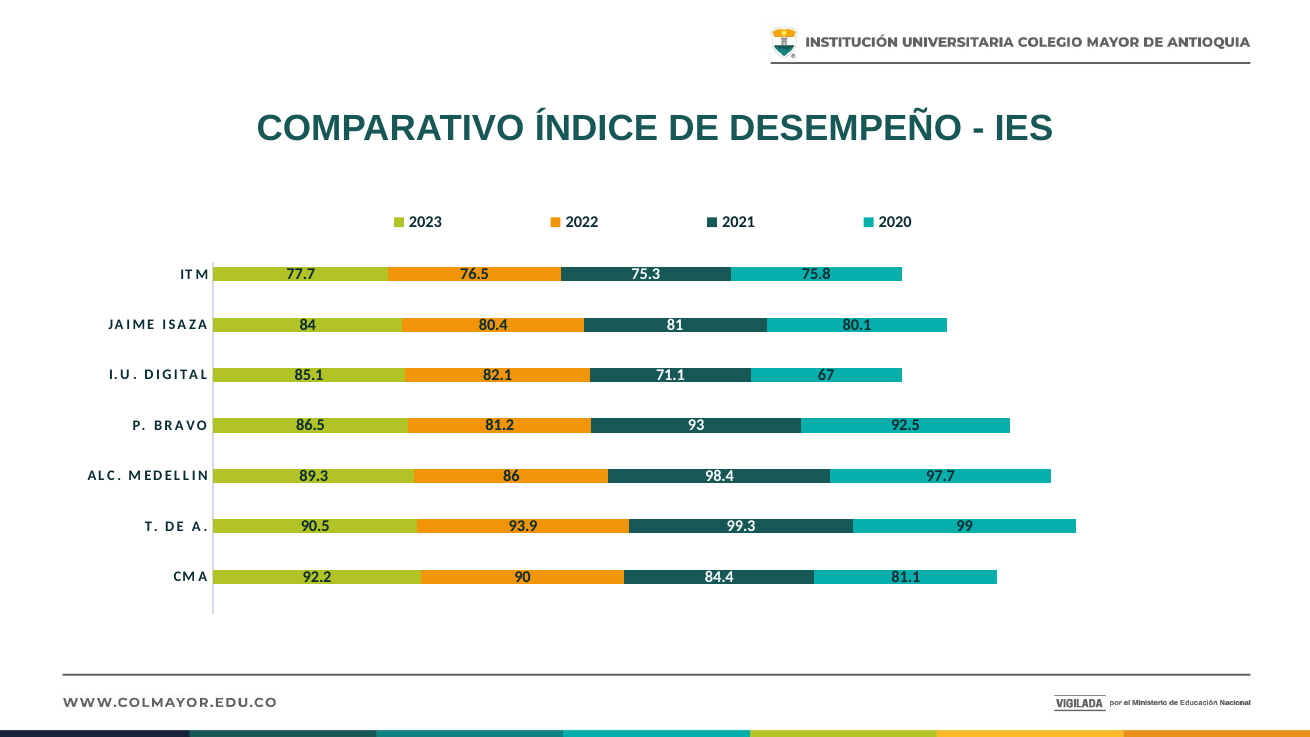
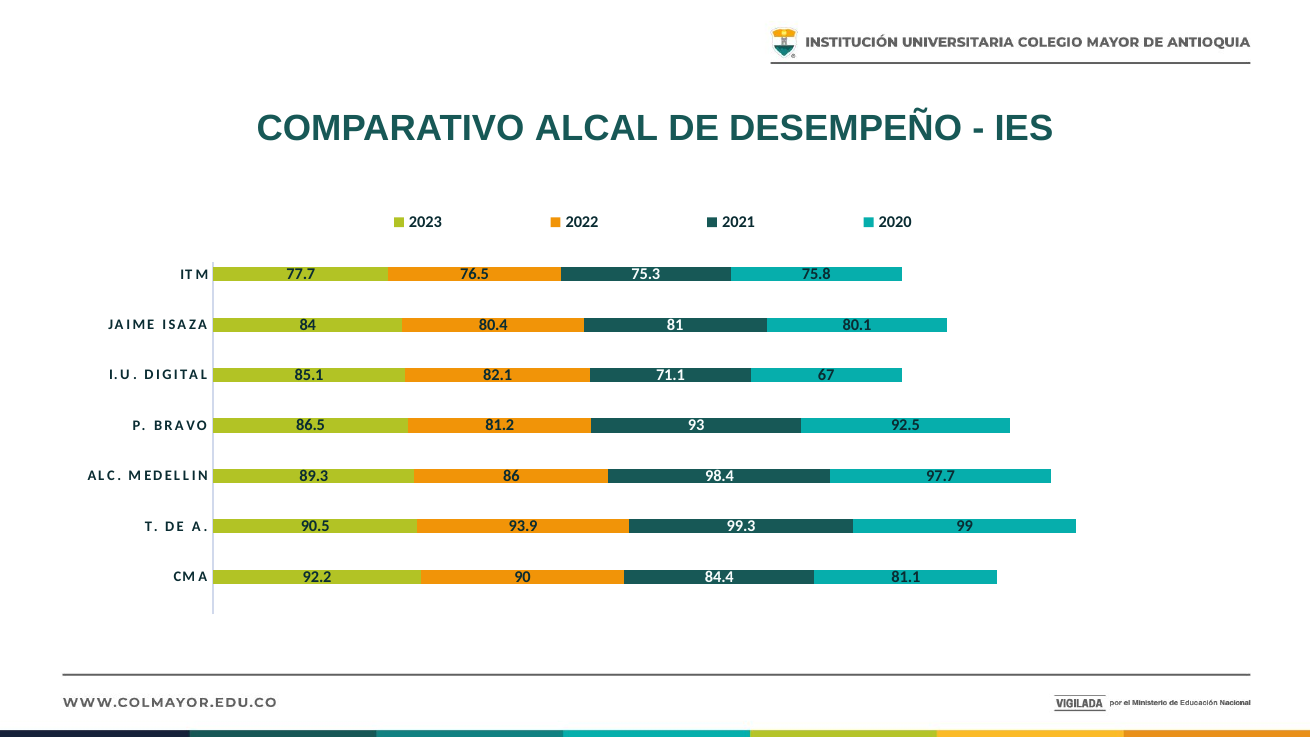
ÍNDICE: ÍNDICE -> ALCAL (596, 128)
